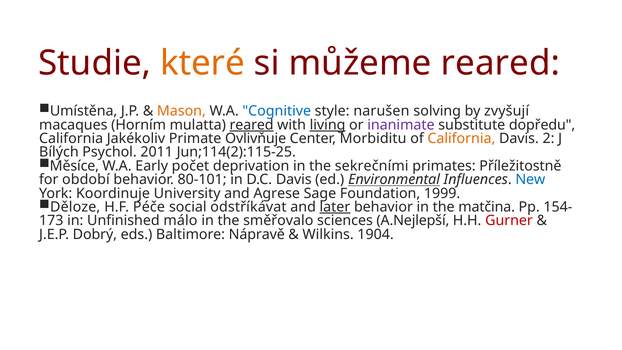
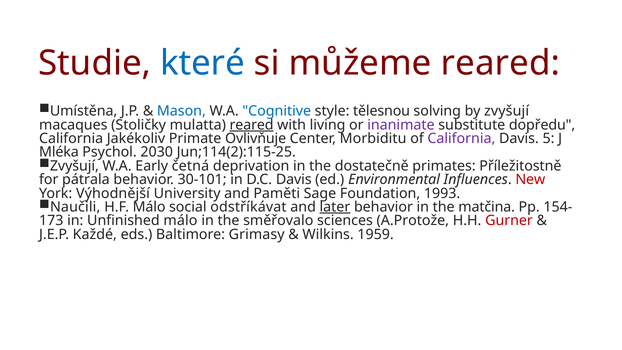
které colour: orange -> blue (203, 63)
Mason colour: orange -> blue (181, 111)
narušen: narušen -> tělesnou (382, 111)
Horním: Horním -> Stoličky (139, 125)
living underline: present -> none (328, 125)
California colour: orange -> purple (461, 139)
2: 2 -> 5 (549, 139)
Bílých: Bílých -> Mléka (59, 152)
2011: 2011 -> 2030 (157, 152)
Měsíce: Měsíce -> Zvyšují (74, 166)
počet: počet -> četná (190, 166)
sekrečními: sekrečními -> dostatečně (372, 166)
období: období -> pátrala (86, 180)
80-101: 80-101 -> 30-101 (202, 180)
Environmental underline: present -> none (394, 180)
New colour: blue -> red (530, 180)
Koordinuje: Koordinuje -> Výhodnější (113, 193)
Agrese: Agrese -> Paměti (277, 193)
1999: 1999 -> 1993 (442, 193)
Děloze: Děloze -> Naučili (75, 207)
H.F Péče: Péče -> Málo (149, 207)
A.Nejlepší: A.Nejlepší -> A.Protože (413, 221)
Dobrý: Dobrý -> Každé (95, 234)
Nápravě: Nápravě -> Grimasy (257, 234)
1904: 1904 -> 1959 (376, 234)
